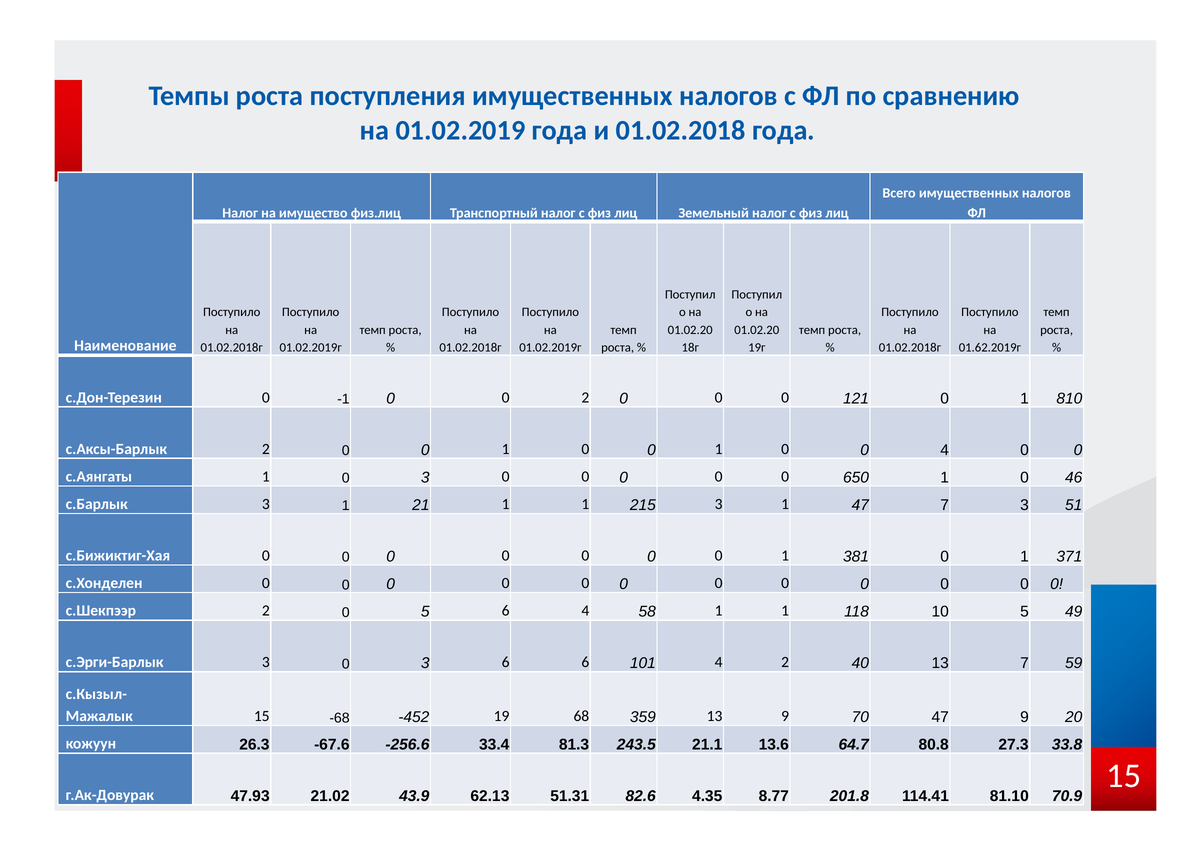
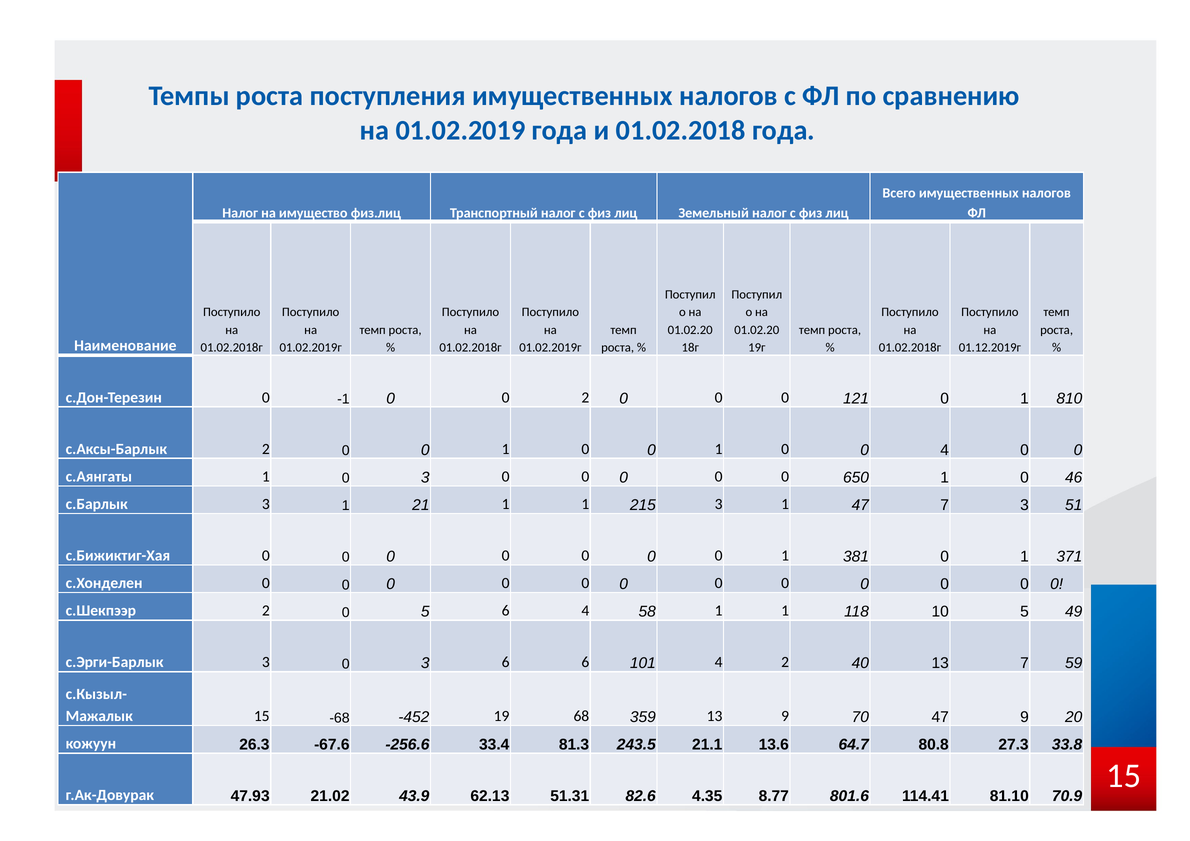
01.62.2019г: 01.62.2019г -> 01.12.2019г (990, 348)
201.8: 201.8 -> 801.6 (849, 797)
